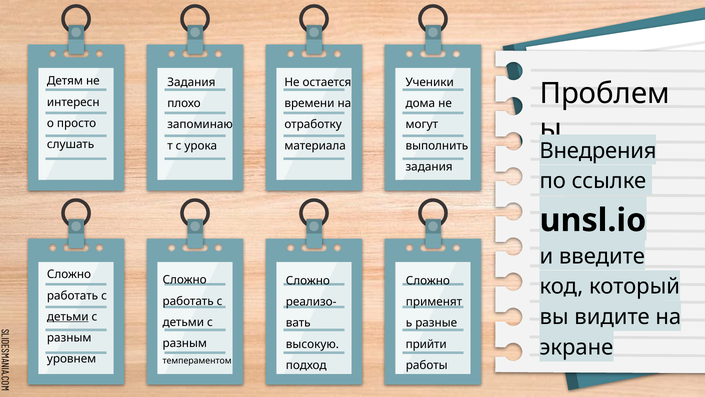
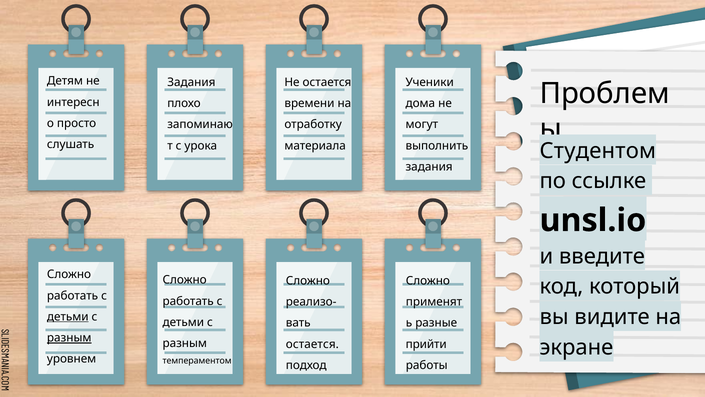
Внедрения: Внедрения -> Студентом (598, 151)
разным underline: none -> present (69, 338)
высокую: высокую -> остается (312, 344)
